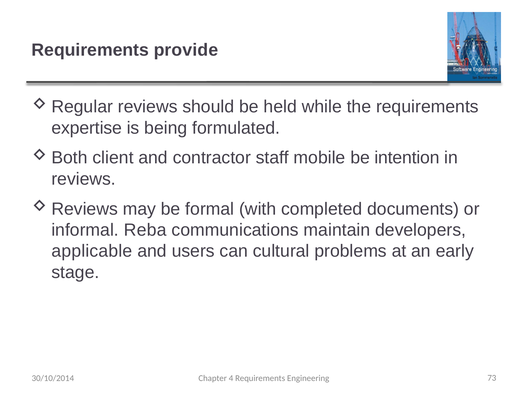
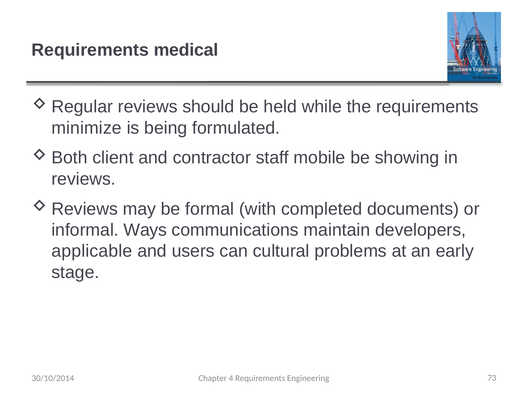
provide: provide -> medical (186, 50)
expertise: expertise -> minimize (87, 128)
intention: intention -> showing (407, 158)
Reba: Reba -> Ways (145, 230)
